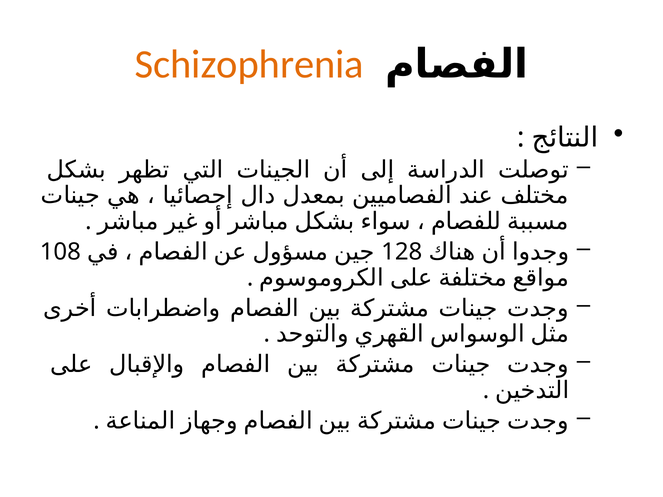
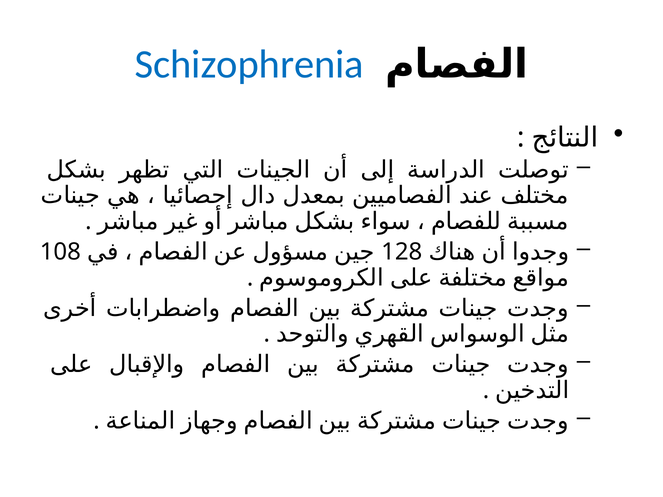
Schizophrenia colour: orange -> blue (249, 64)
